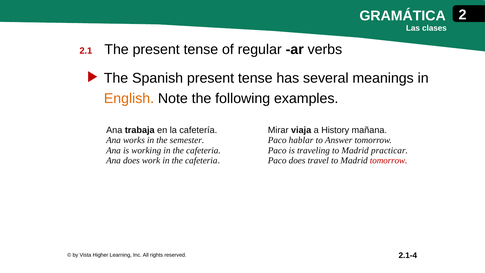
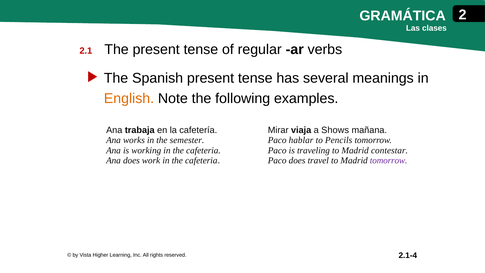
History: History -> Shows (335, 130)
Answer: Answer -> Pencils (339, 140)
practicar: practicar -> contestar (389, 150)
tomorrow colour: red -> purple (389, 160)
